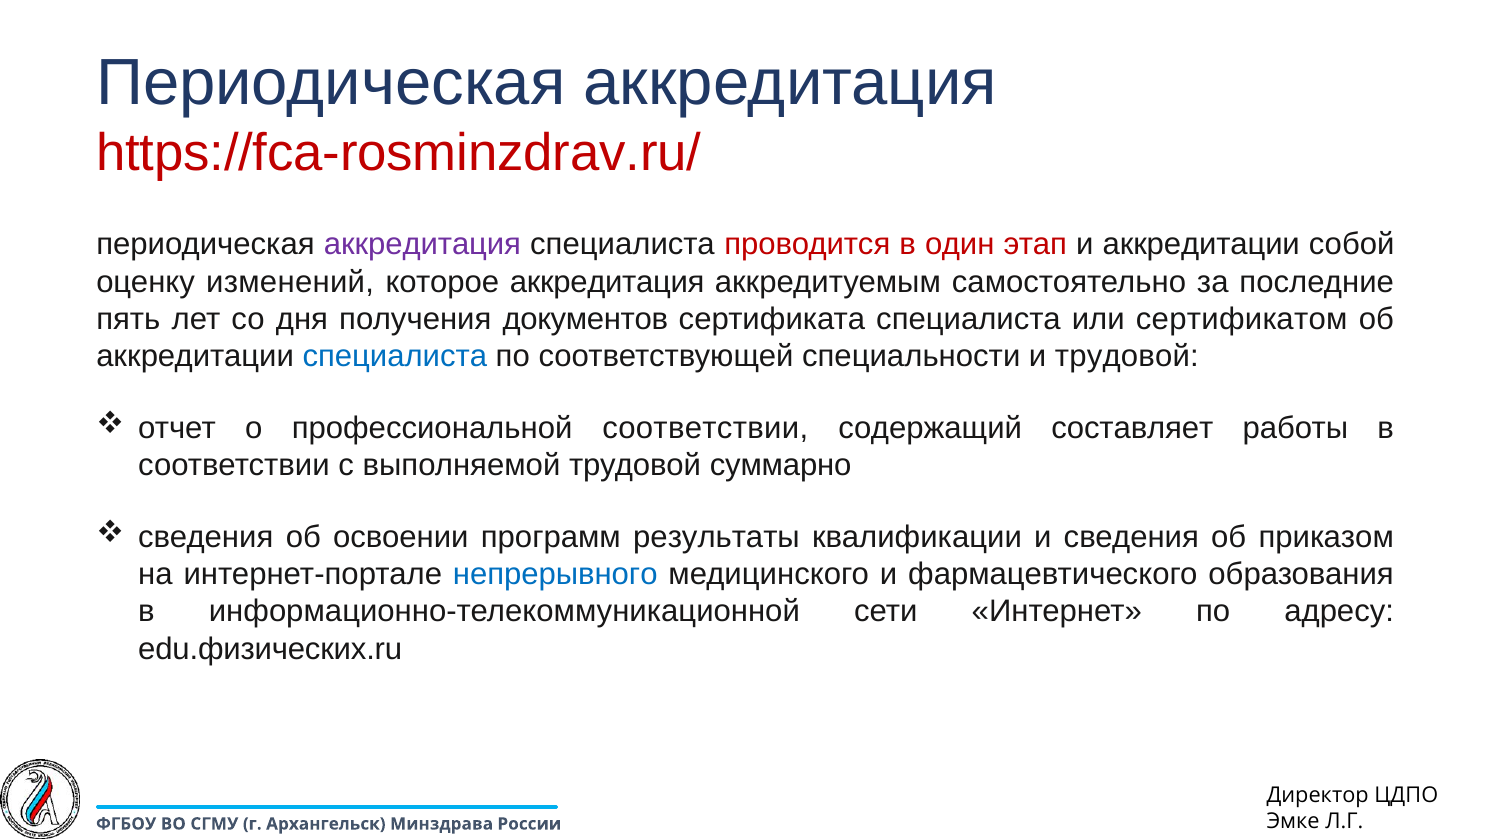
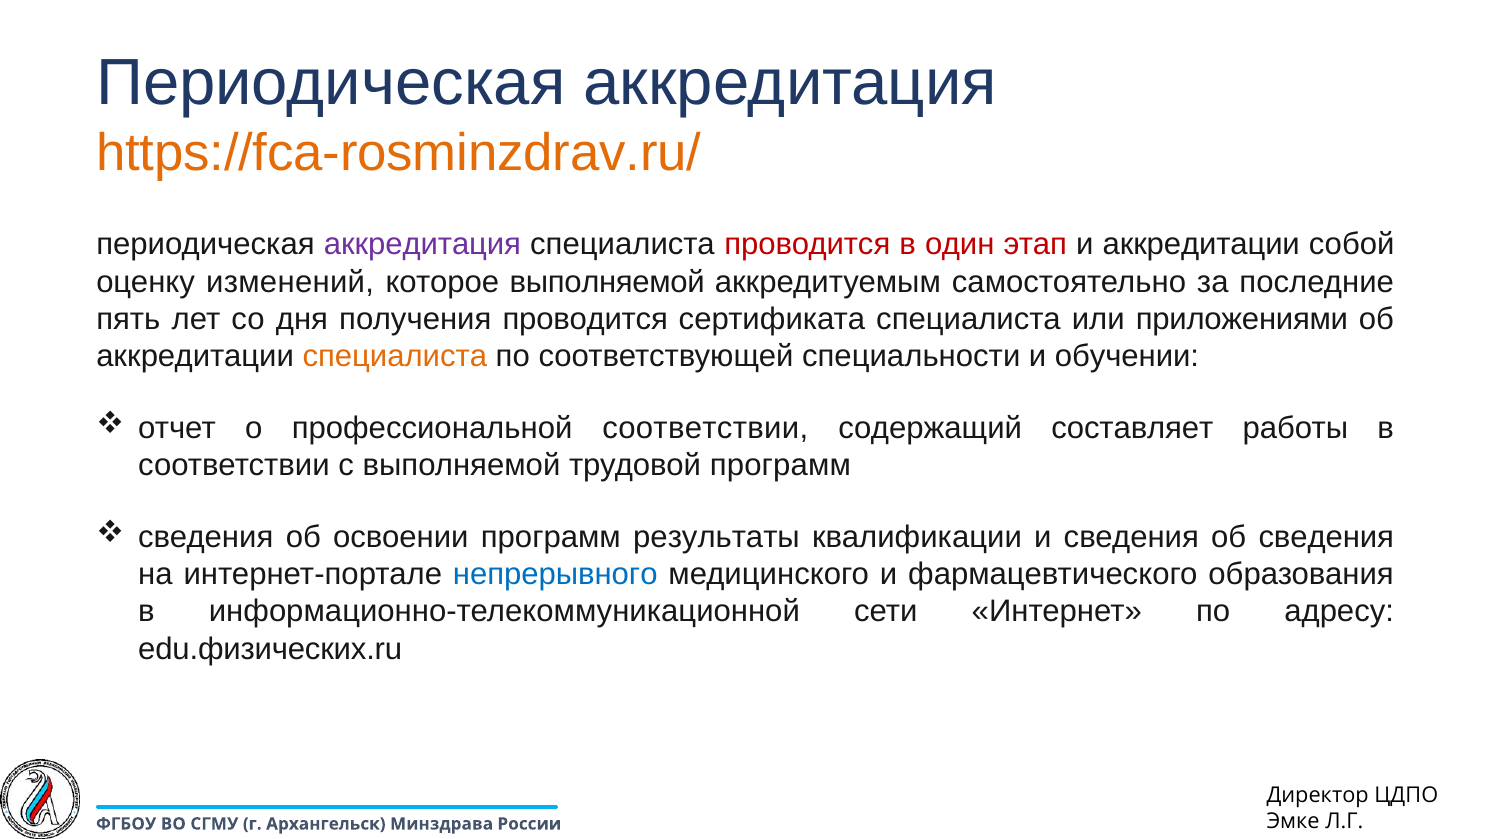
https://fca-rosminzdrav.ru/ colour: red -> orange (399, 153)
которое аккредитация: аккредитация -> выполняемой (607, 282)
получения документов: документов -> проводится (585, 319)
сертификатом: сертификатом -> приложениями (1242, 319)
специалиста colour: blue -> orange (395, 356)
и трудовой: трудовой -> обучении (1127, 356)
трудовой суммарно: суммарно -> программ (780, 465)
об приказом: приказом -> сведения (1326, 537)
